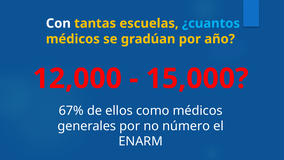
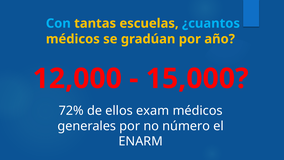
Con colour: white -> light blue (58, 23)
67%: 67% -> 72% (71, 111)
como: como -> exam (153, 111)
